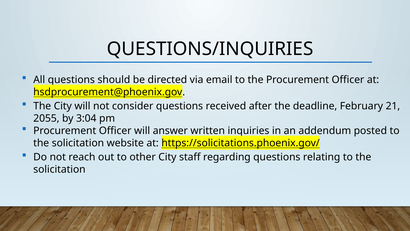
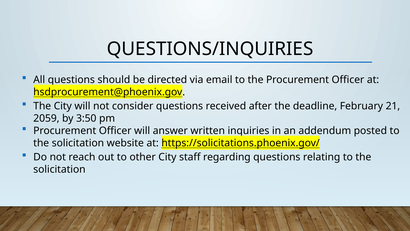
2055: 2055 -> 2059 (46, 118)
3:04: 3:04 -> 3:50 (86, 118)
